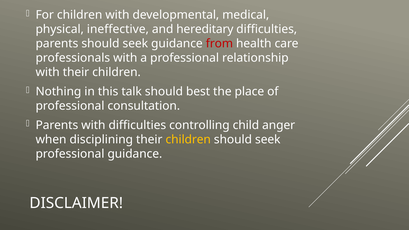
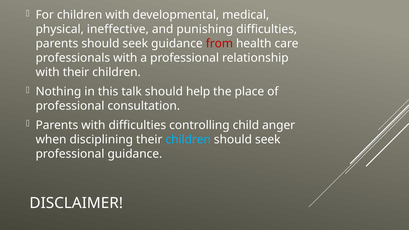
hereditary: hereditary -> punishing (205, 29)
best: best -> help (198, 92)
children colour: yellow -> light blue (188, 140)
